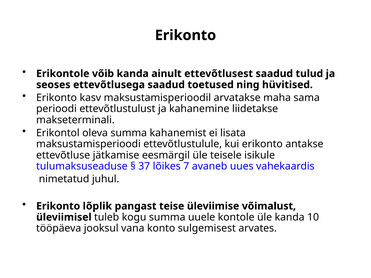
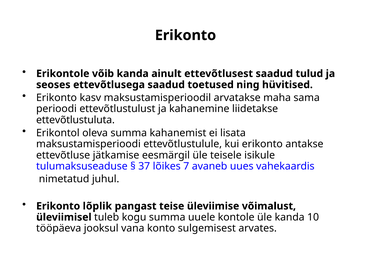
makseterminali: makseterminali -> ettevõtlustuluta (75, 120)
